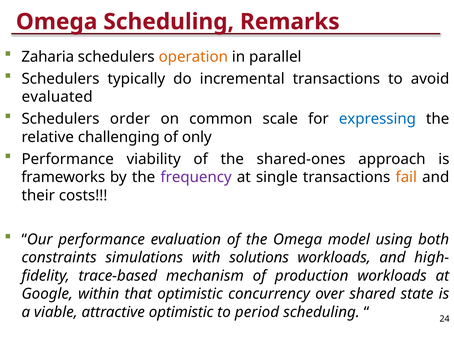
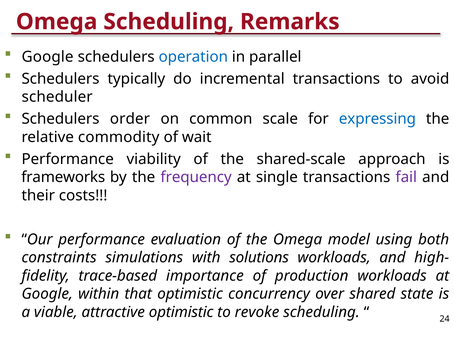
Zaharia: Zaharia -> Google (48, 57)
operation colour: orange -> blue (193, 57)
evaluated: evaluated -> scheduler (57, 97)
challenging: challenging -> commodity (119, 137)
only: only -> wait (197, 137)
shared-ones: shared-ones -> shared-scale (301, 159)
fail colour: orange -> purple (406, 177)
mechanism: mechanism -> importance (205, 275)
period: period -> revoke (257, 312)
